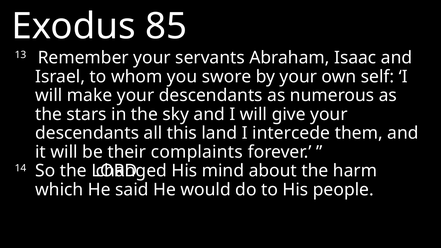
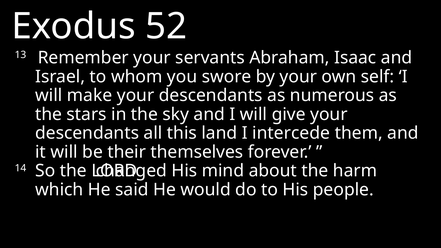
85: 85 -> 52 (166, 26)
complaints: complaints -> themselves (197, 152)
